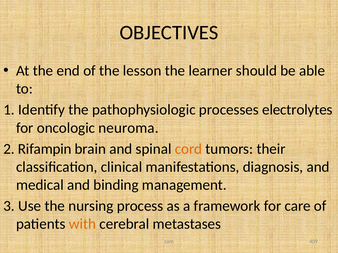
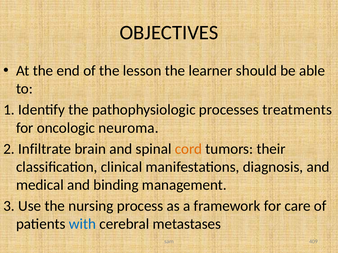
electrolytes: electrolytes -> treatments (297, 110)
Rifampin: Rifampin -> Infiltrate (45, 149)
with colour: orange -> blue (82, 224)
